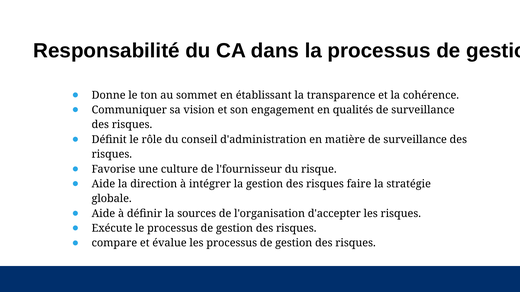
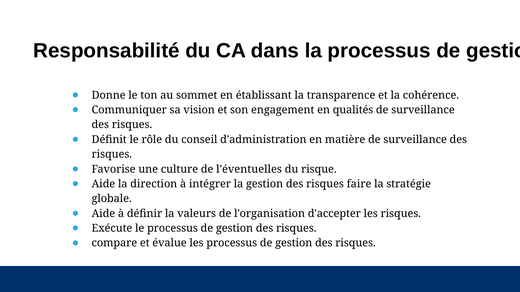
l'fournisseur: l'fournisseur -> l'éventuelles (249, 169)
sources: sources -> valeurs (197, 214)
